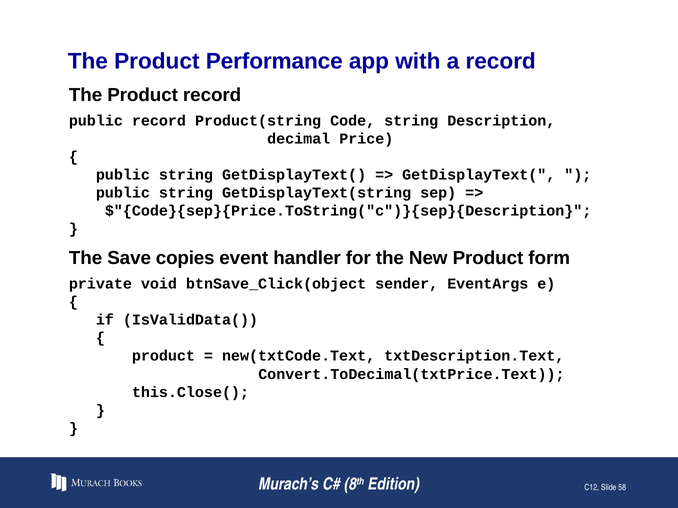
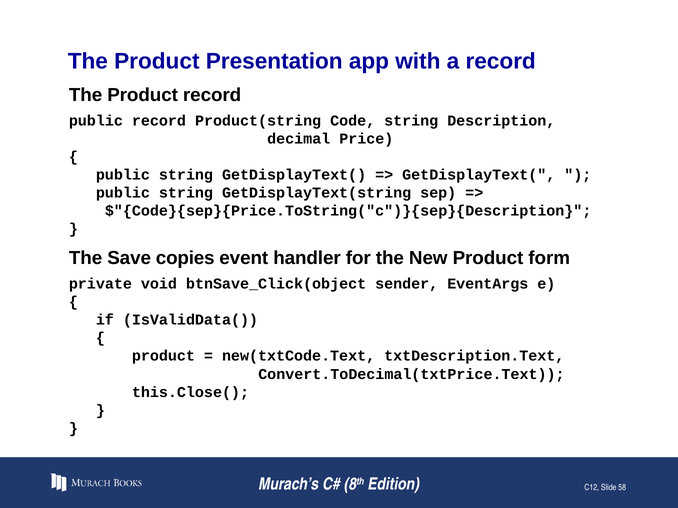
Performance: Performance -> Presentation (274, 62)
